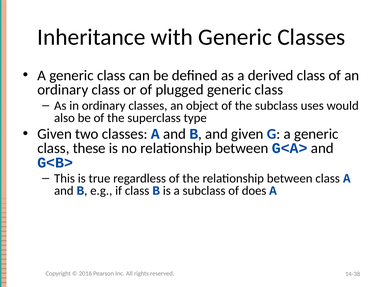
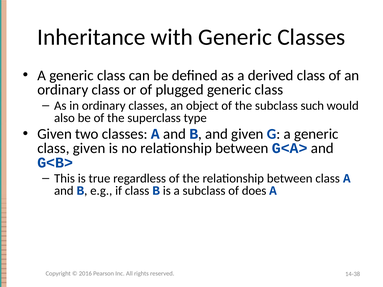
uses: uses -> such (312, 106)
class these: these -> given (89, 148)
